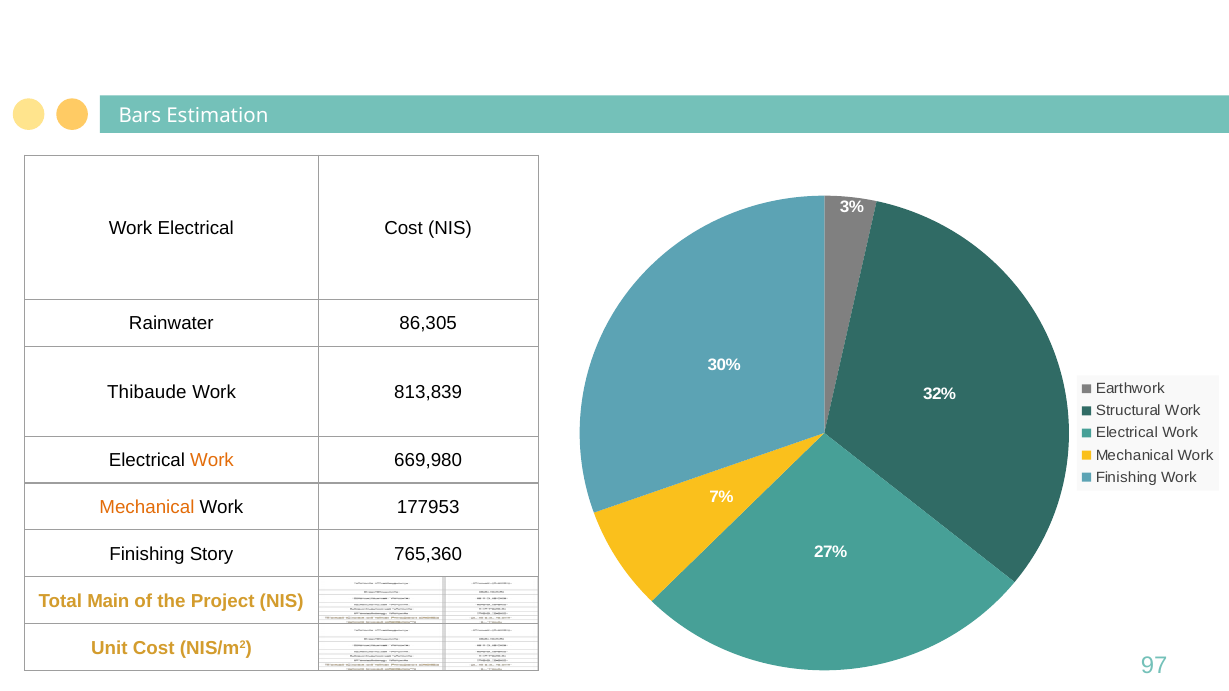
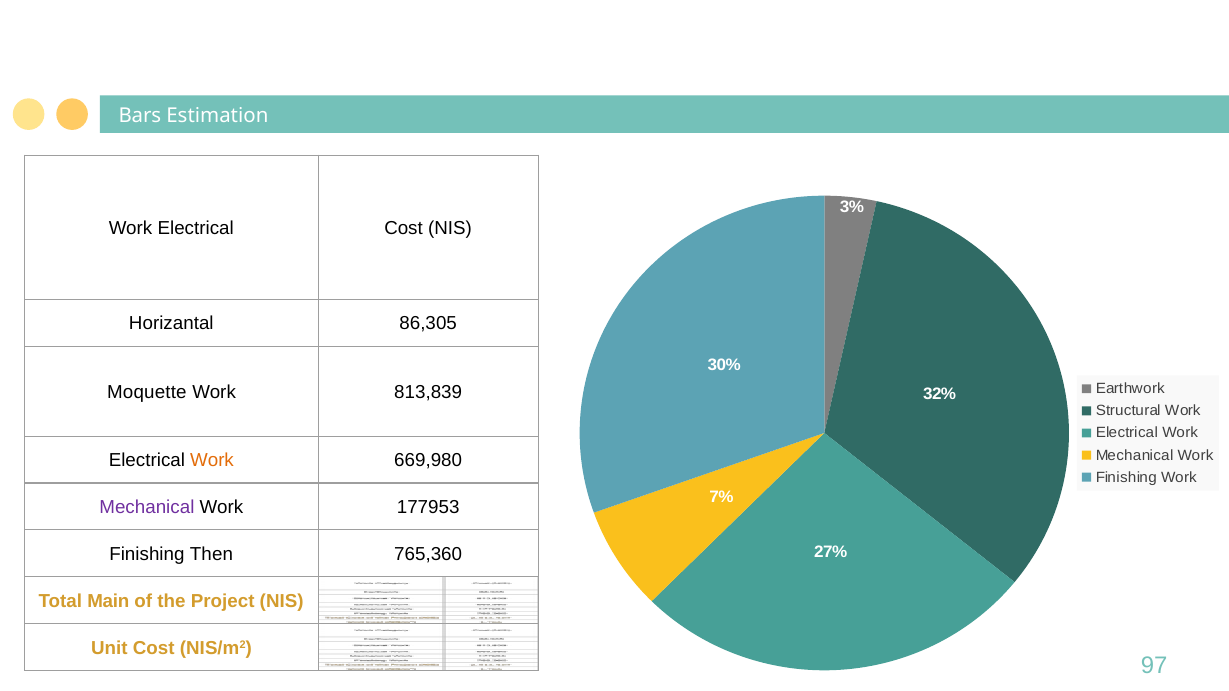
Rainwater: Rainwater -> Horizantal (171, 324)
Thibaude: Thibaude -> Moquette (147, 392)
Mechanical colour: orange -> purple (147, 507)
Story: Story -> Then (211, 554)
